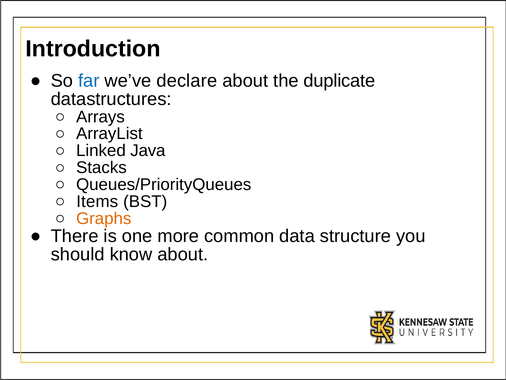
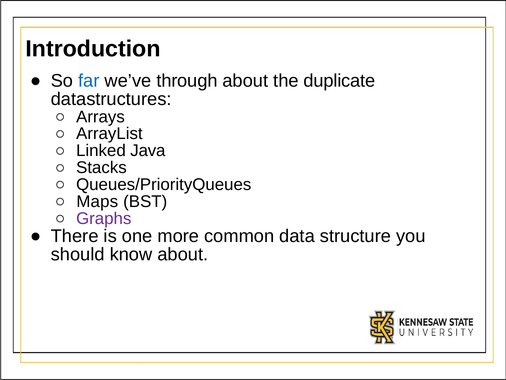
declare: declare -> through (187, 81)
Items: Items -> Maps (97, 201)
Graphs colour: orange -> purple (104, 218)
